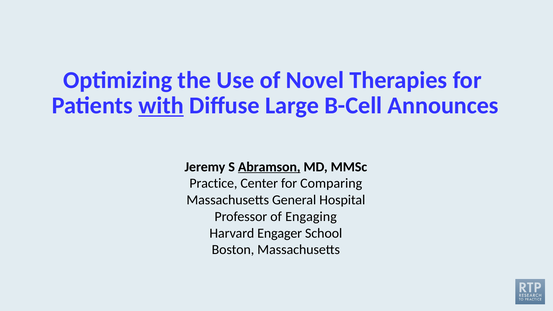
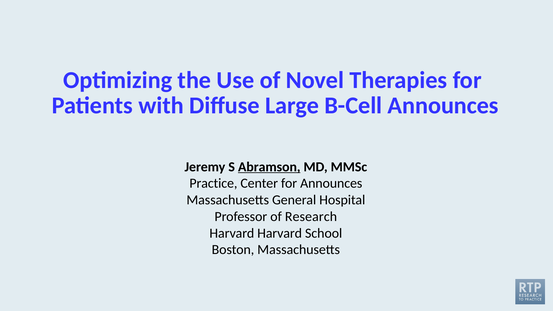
with underline: present -> none (161, 106)
for Comparing: Comparing -> Announces (331, 183)
Engaging: Engaging -> Research (311, 217)
Harvard Engager: Engager -> Harvard (280, 233)
